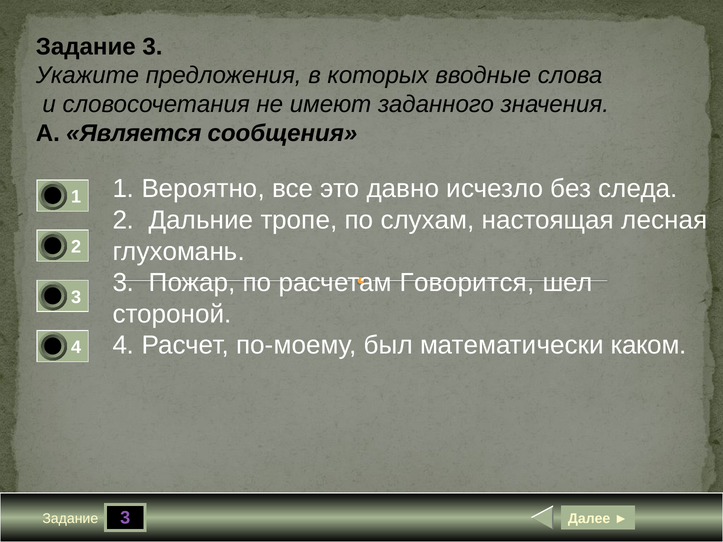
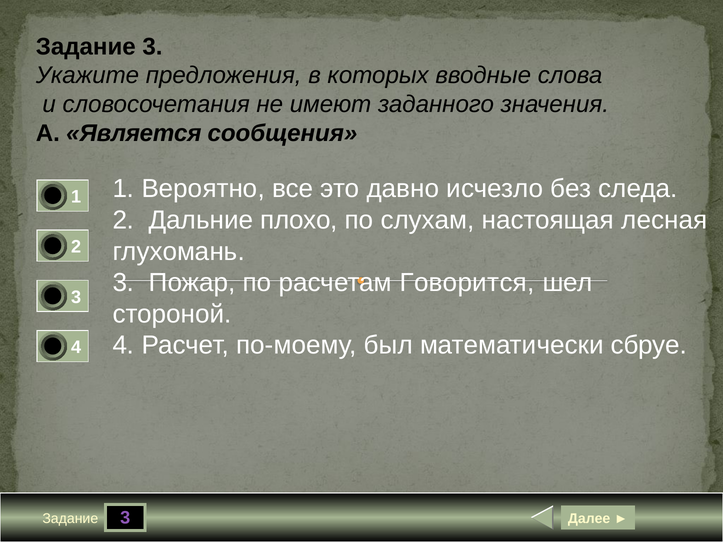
тропе: тропе -> плохо (299, 220)
каком: каком -> сбруе (649, 346)
